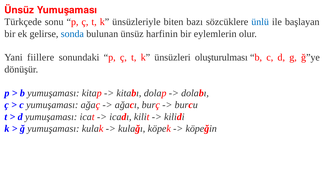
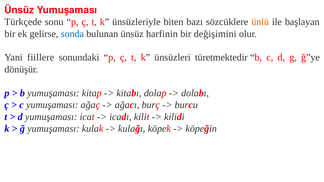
ünlü colour: blue -> orange (260, 22)
eylemlerin: eylemlerin -> değişimini (215, 34)
oluşturulması: oluşturulması -> türetmektedir (221, 58)
